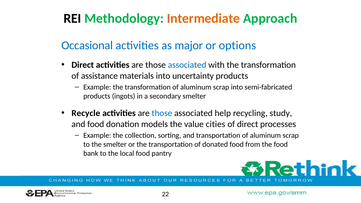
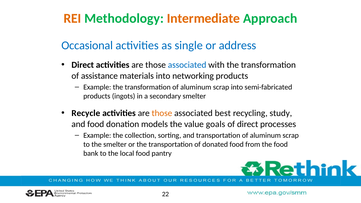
REI colour: black -> orange (72, 19)
major: major -> single (189, 46)
options: options -> address (237, 46)
uncertainty: uncertainty -> networking (193, 76)
those colour: blue -> orange (162, 113)
help: help -> best (223, 113)
cities: cities -> goals (216, 124)
